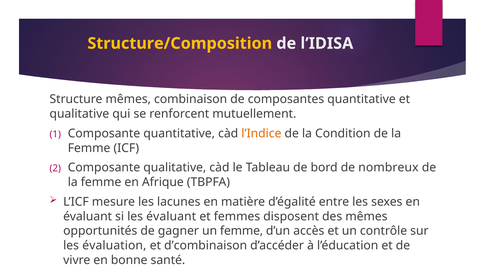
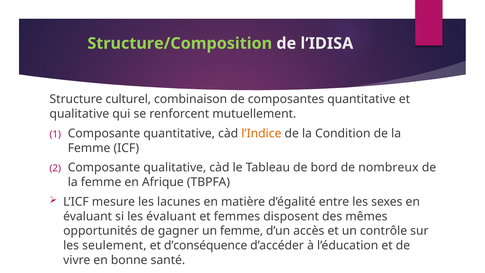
Structure/Composition colour: yellow -> light green (180, 43)
Structure mêmes: mêmes -> culturel (128, 99)
évaluation: évaluation -> seulement (114, 245)
d’combinaison: d’combinaison -> d’conséquence (206, 245)
